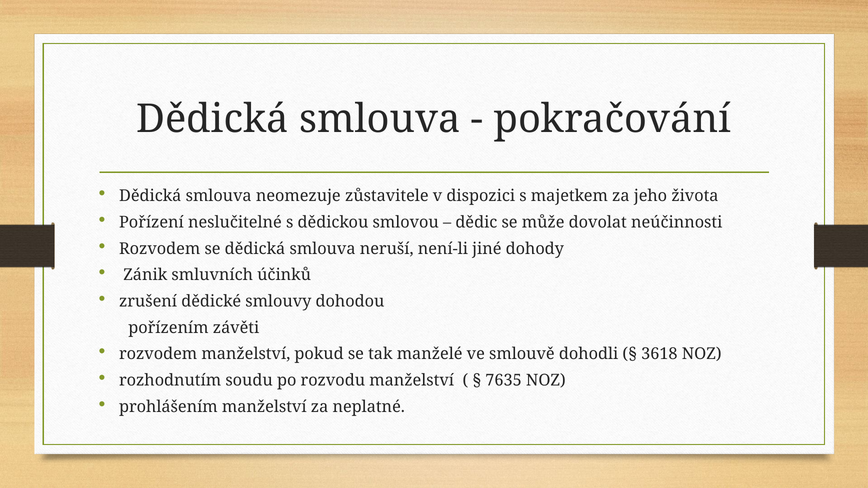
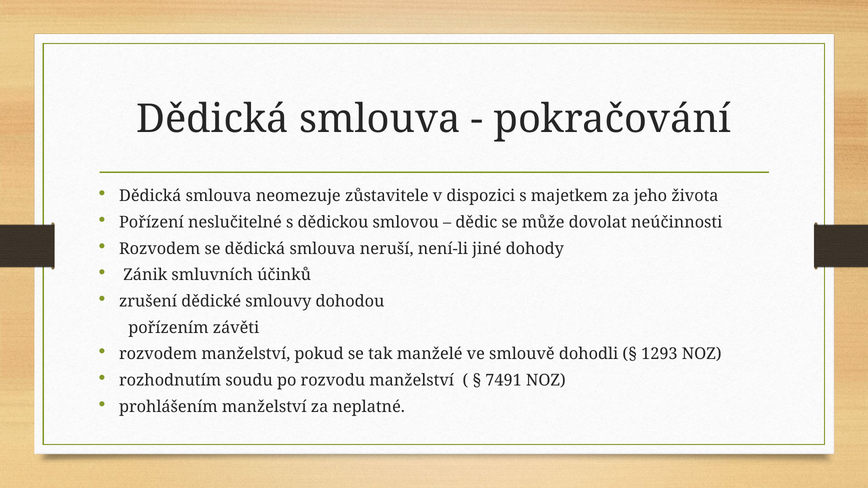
3618: 3618 -> 1293 (659, 354)
7635: 7635 -> 7491 (504, 381)
